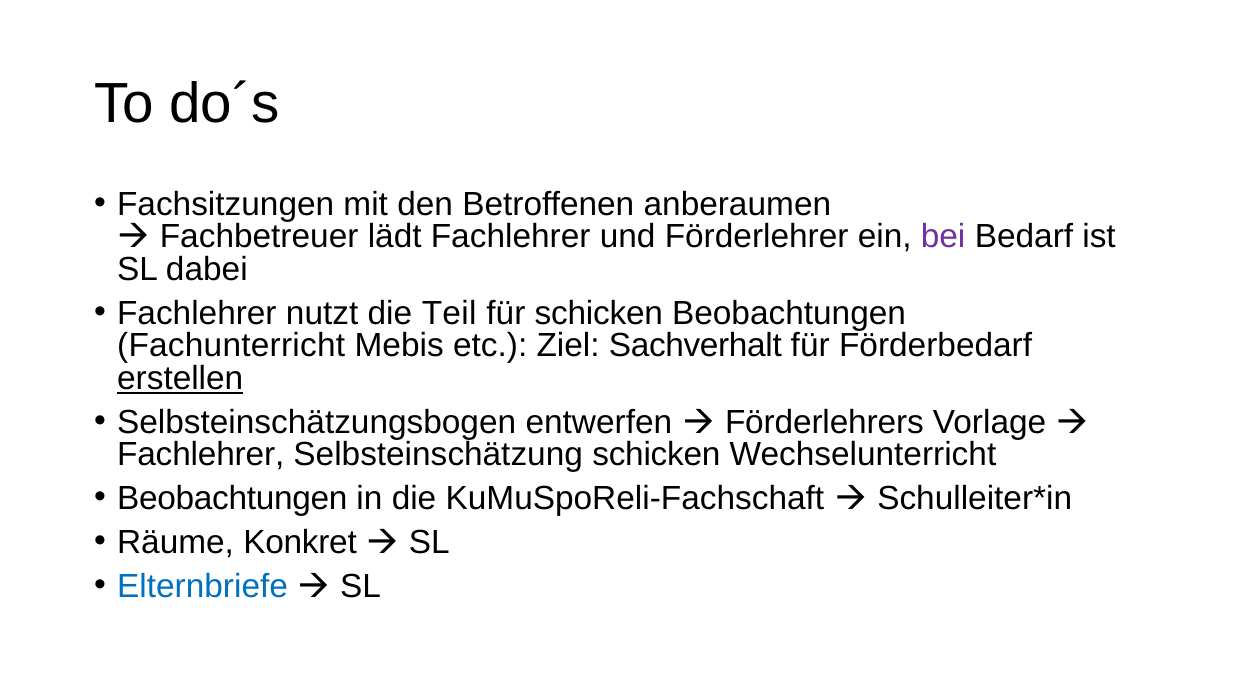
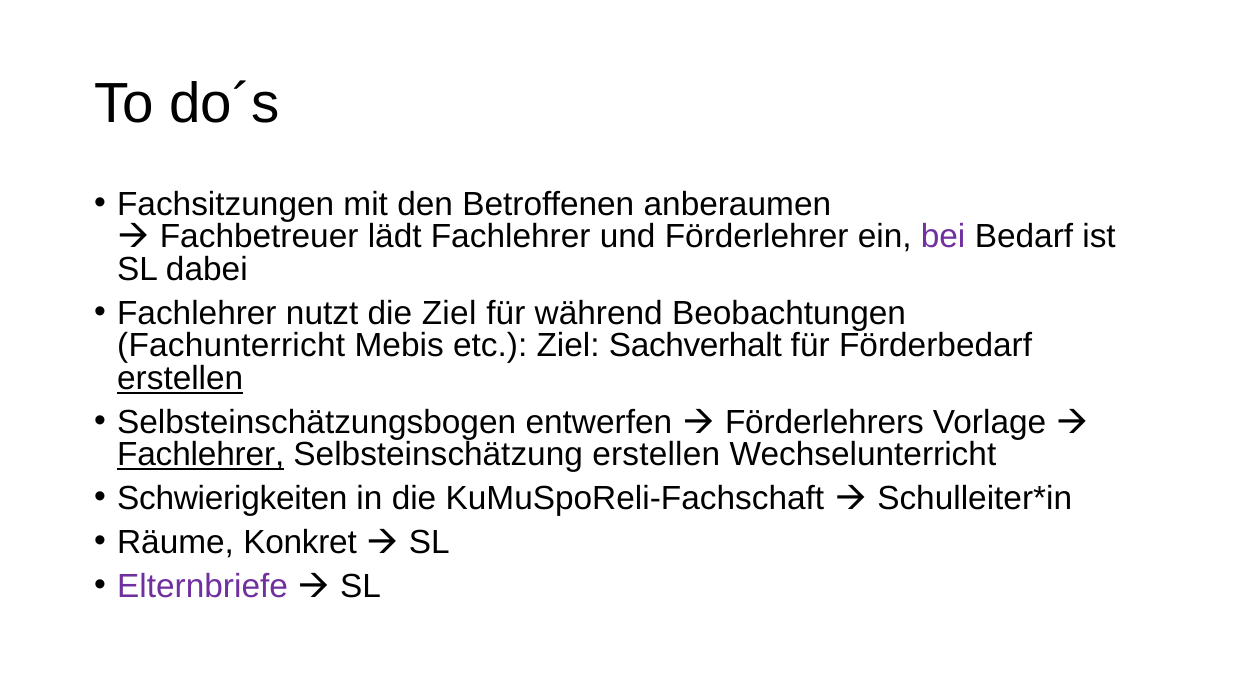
die Teil: Teil -> Ziel (449, 313)
für schicken: schicken -> während (599, 313)
Fachlehrer underline: none -> present (201, 454)
Selbsteinschätzung schicken: schicken -> erstellen (656, 454)
Beobachtungen: Beobachtungen -> Schwierigkeiten (232, 498)
Elternbriefe colour: blue -> purple (203, 586)
